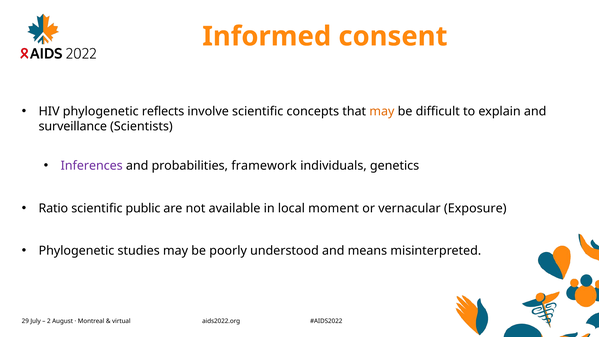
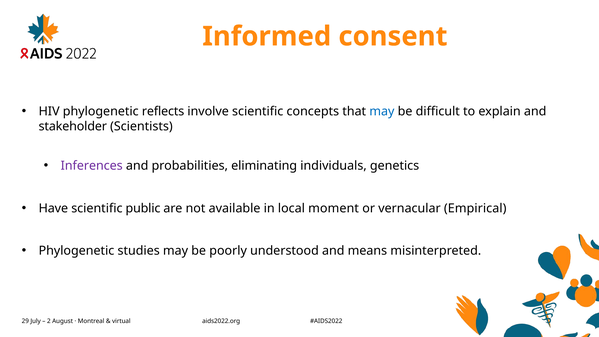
may colour: orange -> blue (382, 111)
surveillance: surveillance -> stakeholder (73, 126)
framework: framework -> eliminating (264, 166)
Ratio: Ratio -> Have (53, 208)
Exposure: Exposure -> Empirical (475, 208)
